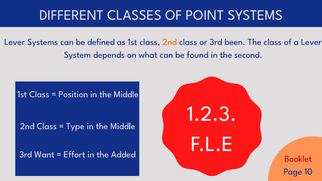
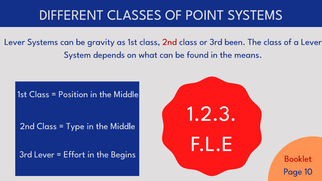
defined: defined -> gravity (101, 42)
2nd colour: orange -> red (170, 42)
second: second -> means (248, 55)
3rd Want: Want -> Lever (44, 154)
Added: Added -> Begins (123, 154)
